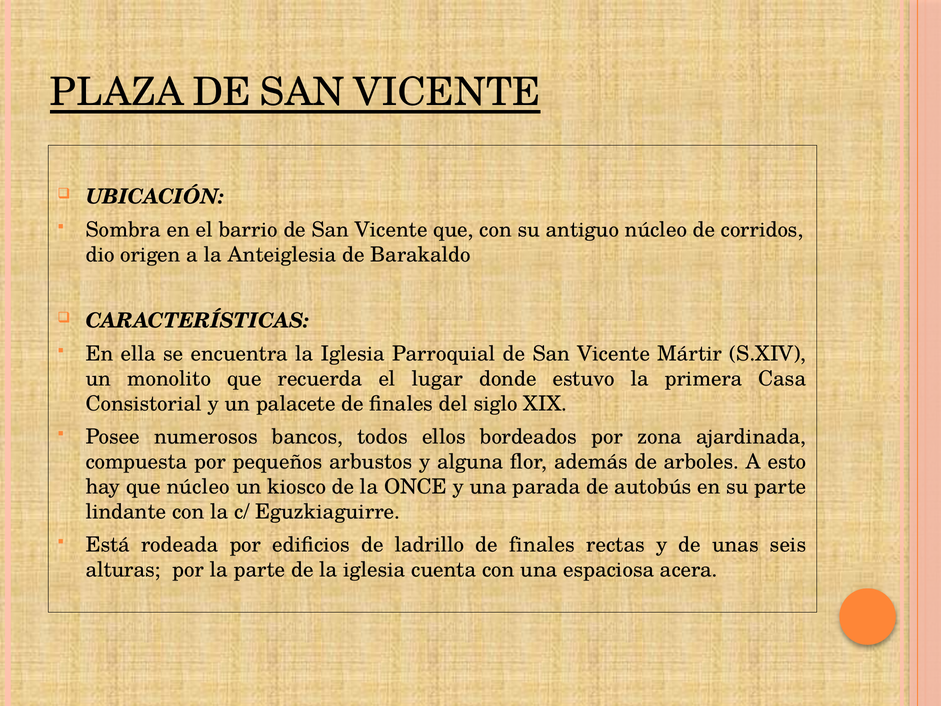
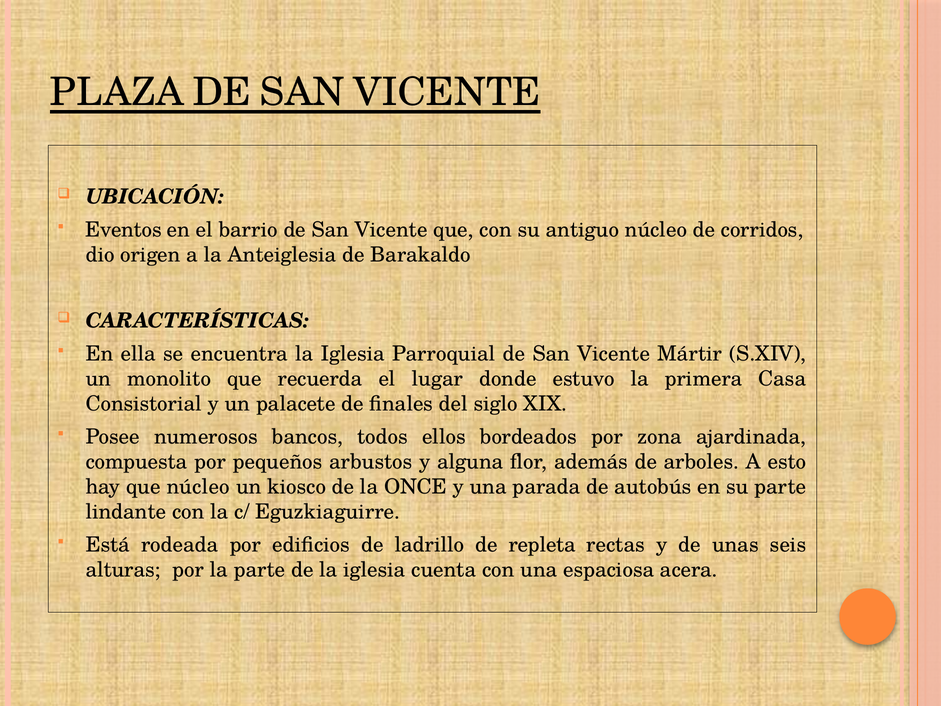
Sombra: Sombra -> Eventos (123, 230)
ladrillo de finales: finales -> repleta (542, 545)
